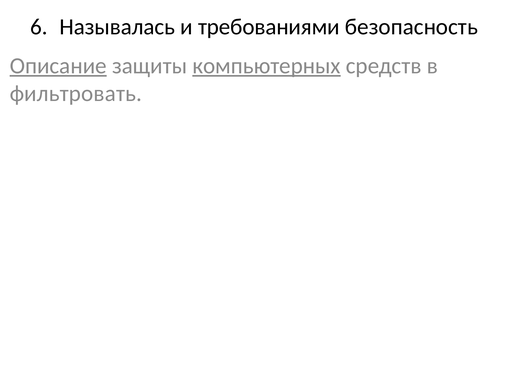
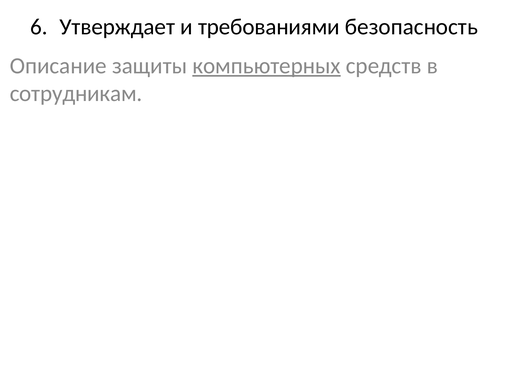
Называлась: Называлась -> Утверждает (117, 27)
Описание underline: present -> none (58, 66)
фильтровать: фильтровать -> сотрудникам (76, 94)
